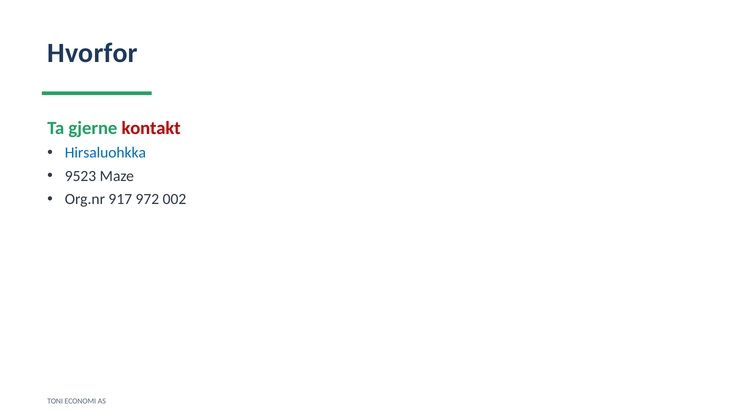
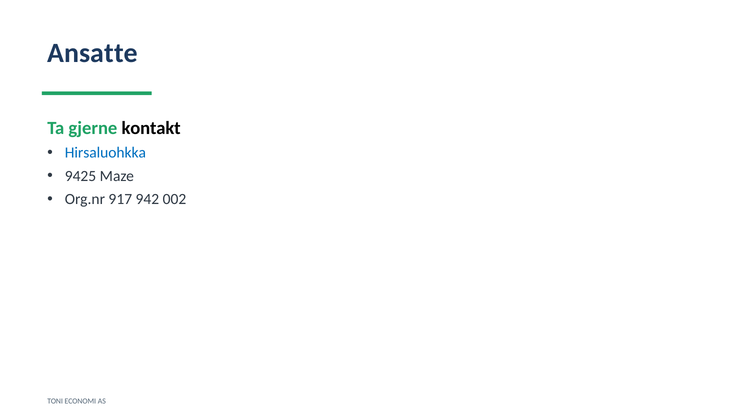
Hvorfor: Hvorfor -> Ansatte (93, 53)
kontakt colour: red -> black (151, 128)
9523: 9523 -> 9425 (80, 176)
972: 972 -> 942 (147, 200)
